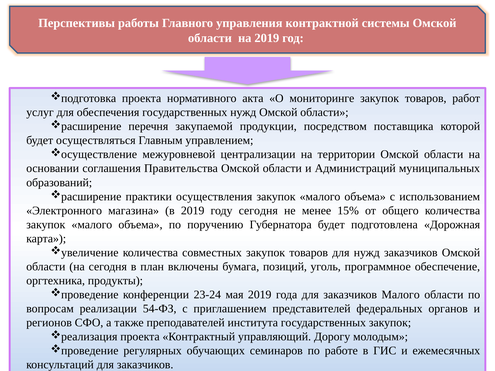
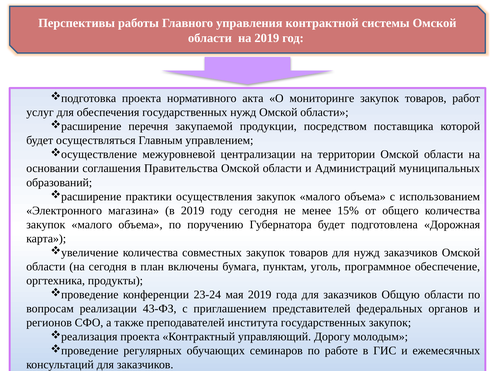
позиций: позиций -> пунктам (285, 267)
заказчиков Малого: Малого -> Общую (401, 295)
54-ФЗ: 54-ФЗ -> 43-ФЗ (160, 309)
